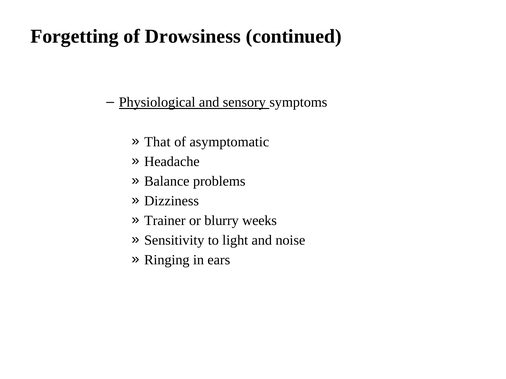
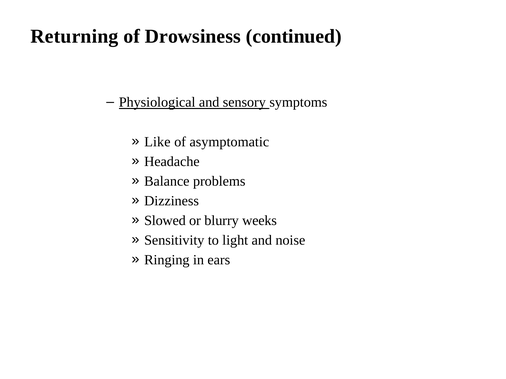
Forgetting: Forgetting -> Returning (74, 36)
That: That -> Like (157, 142)
Trainer: Trainer -> Slowed (165, 221)
